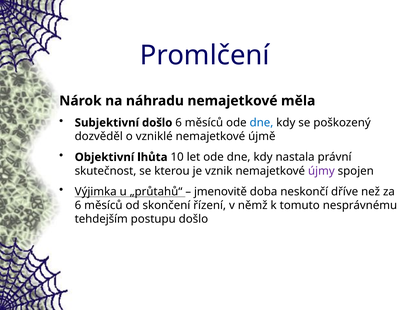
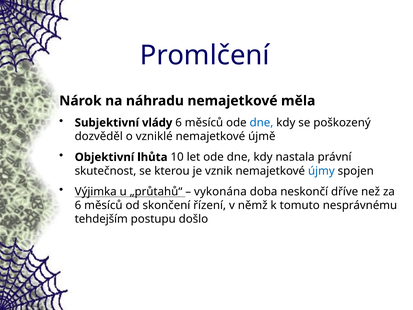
Subjektivní došlo: došlo -> vlády (157, 123)
újmy colour: purple -> blue (321, 171)
jmenovitě: jmenovitě -> vykonána (220, 191)
